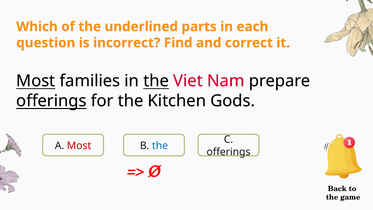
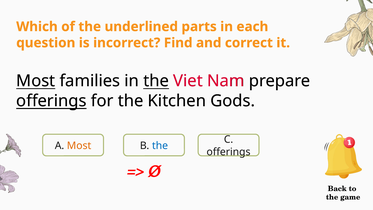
Most colour: red -> orange (79, 146)
